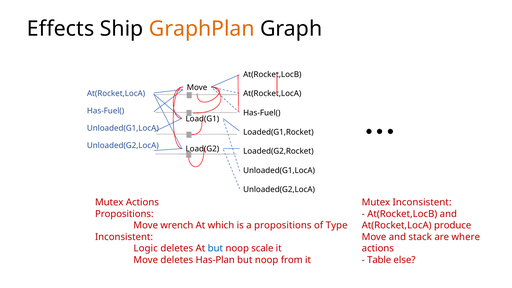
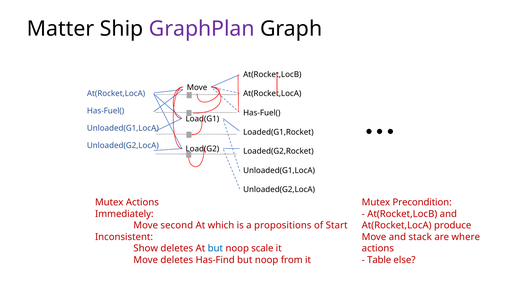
Effects: Effects -> Matter (61, 29)
GraphPlan colour: orange -> purple (202, 29)
Mutex Inconsistent: Inconsistent -> Precondition (422, 202)
Propositions: Propositions -> Immediately (124, 214)
wrench: wrench -> second (177, 225)
Type: Type -> Start (337, 225)
Logic: Logic -> Show (146, 248)
Has-Plan: Has-Plan -> Has-Find (215, 260)
